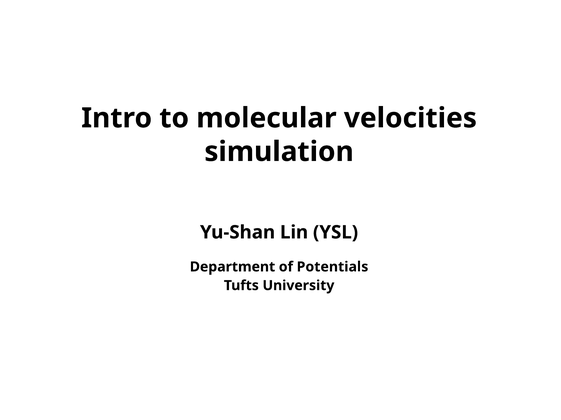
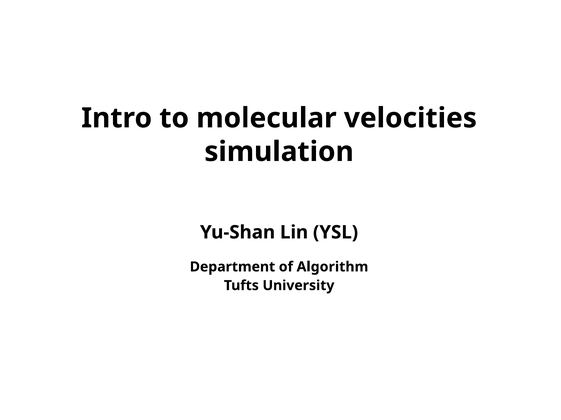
Potentials: Potentials -> Algorithm (332, 267)
